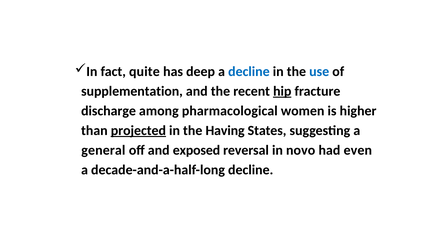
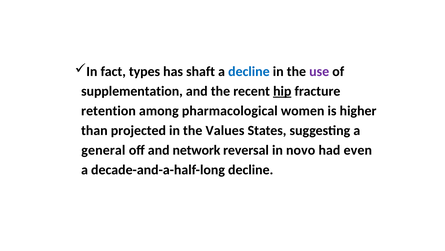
quite: quite -> types (145, 71)
deep: deep -> shaft (201, 71)
use colour: blue -> purple (319, 71)
discharge: discharge -> retention (108, 111)
projected underline: present -> none (138, 130)
Having: Having -> Values (225, 130)
exposed: exposed -> network (196, 150)
